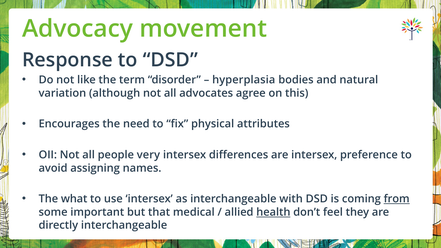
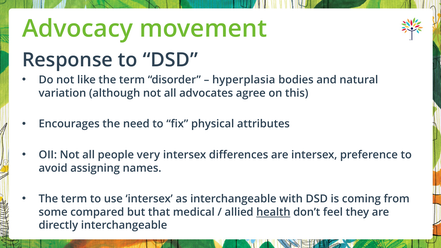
what: what -> term (74, 199)
from underline: present -> none (397, 199)
important: important -> compared (97, 212)
